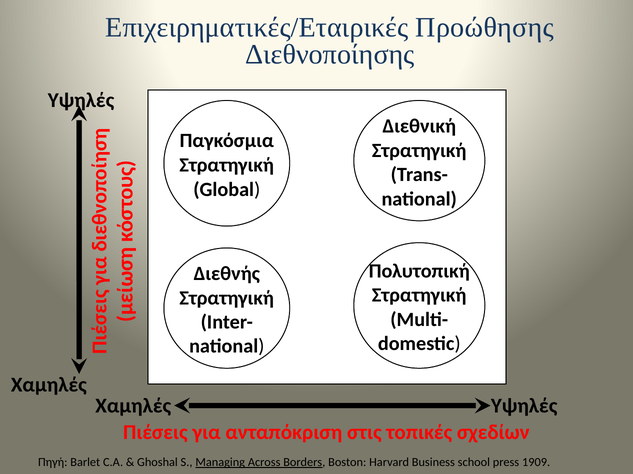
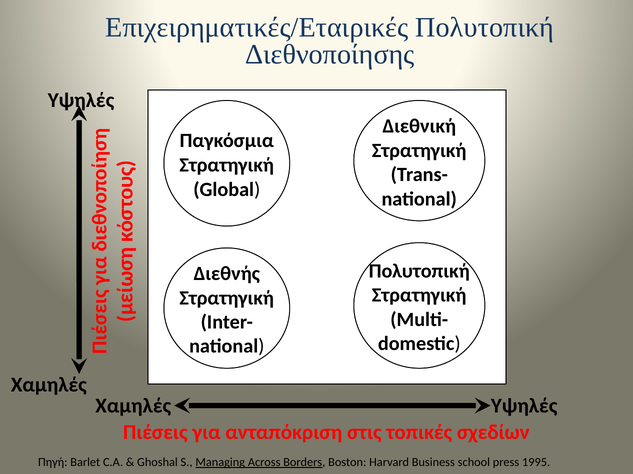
Eπιχειρηματικές/Εταιρικές Προώθησης: Προώθησης -> Πολυτοπική (485, 28)
1909: 1909 -> 1995 (536, 463)
